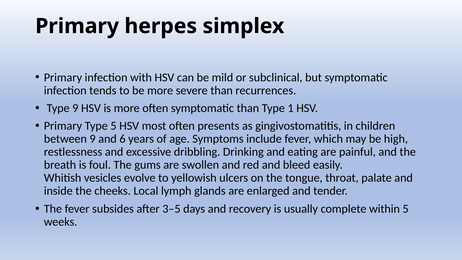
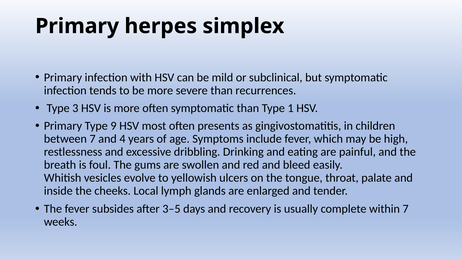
Type 9: 9 -> 3 (75, 108)
Type 5: 5 -> 9 (114, 126)
between 9: 9 -> 7 (93, 139)
6: 6 -> 4 (122, 139)
within 5: 5 -> 7 (406, 209)
